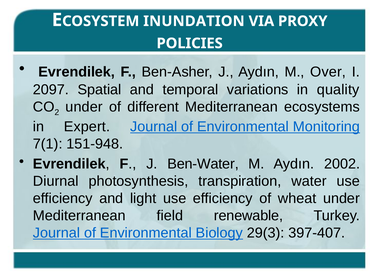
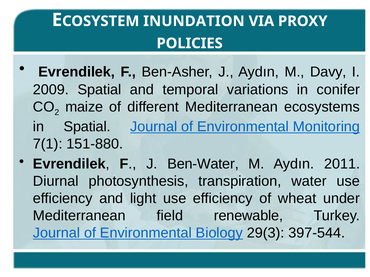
Over: Over -> Davy (328, 72)
2097: 2097 -> 2009 (51, 90)
quality: quality -> conifer (338, 90)
under: under -> maize (84, 107)
in Expert: Expert -> Spatial (87, 127)
151-948: 151-948 -> 151-880 (95, 144)
2002: 2002 -> 2011 (342, 164)
397-407: 397-407 -> 397-544 (317, 233)
